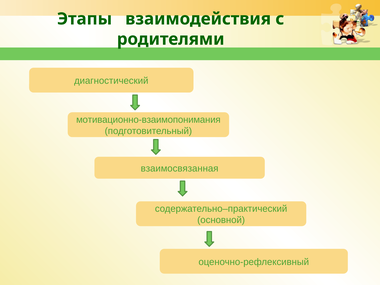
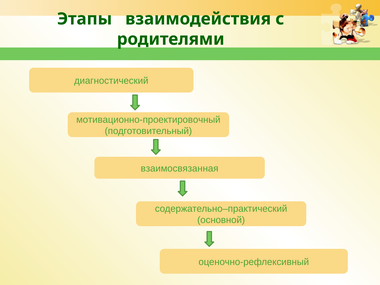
мотивационно-взаимопонимания: мотивационно-взаимопонимания -> мотивационно-проектировочный (148, 120)
